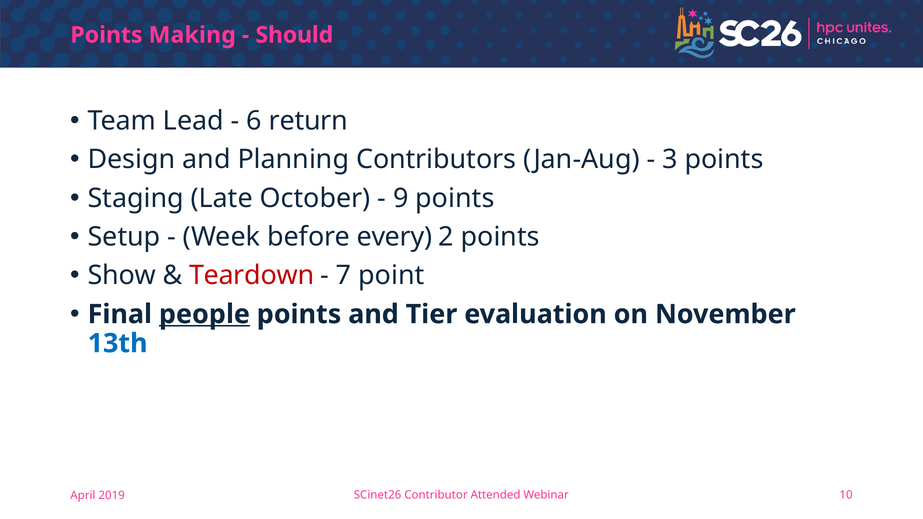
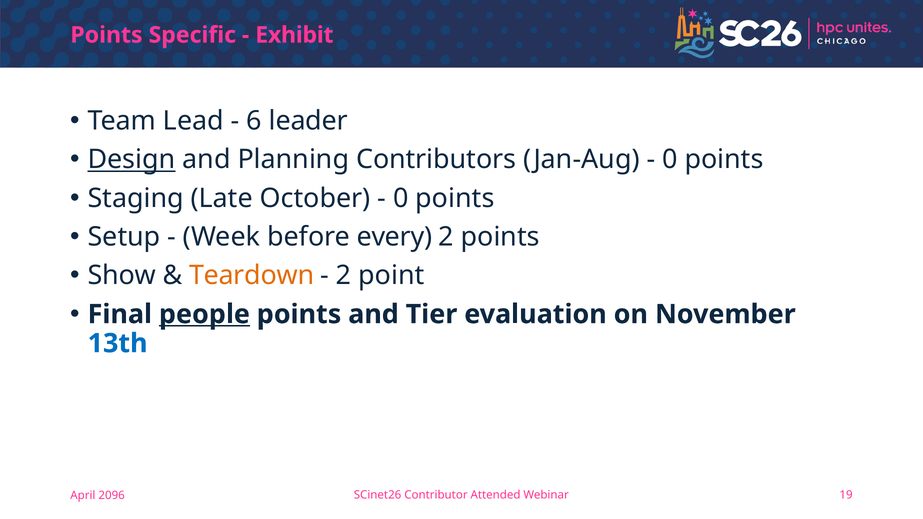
Making: Making -> Specific (192, 35)
Should: Should -> Exhibit (294, 35)
return: return -> leader (308, 121)
Design underline: none -> present (132, 160)
3: 3 -> 0 (670, 160)
9: 9 -> 0 (401, 198)
Teardown colour: red -> orange (252, 276)
7: 7 -> 2 (344, 276)
10: 10 -> 19 (846, 495)
2019: 2019 -> 2096 (112, 496)
